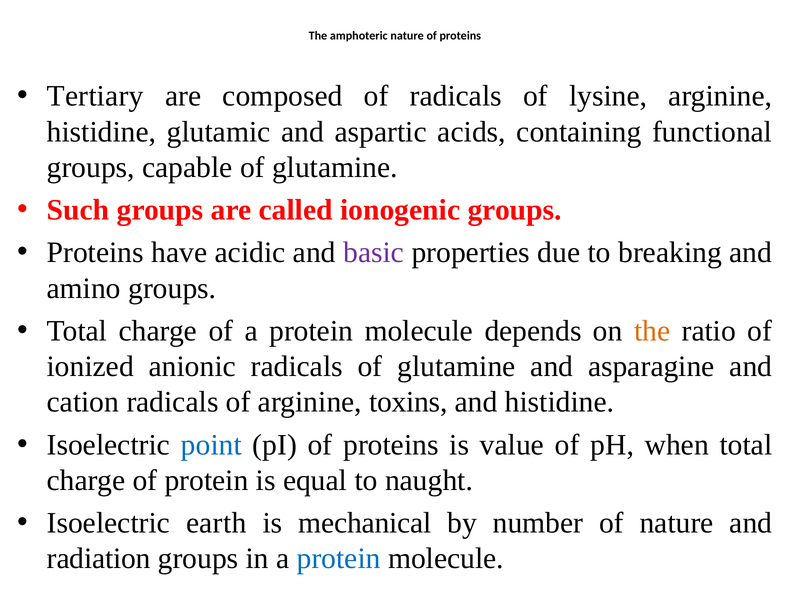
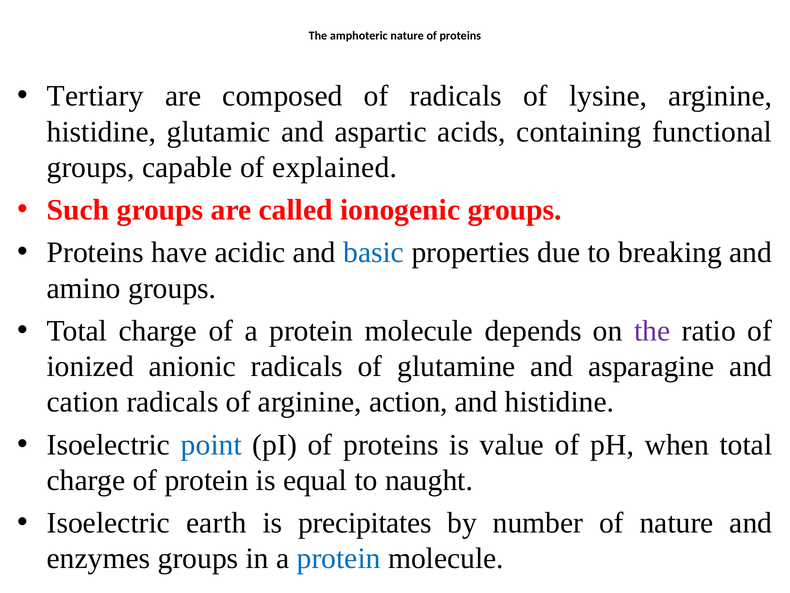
capable of glutamine: glutamine -> explained (335, 167)
basic colour: purple -> blue (374, 252)
the colour: orange -> purple (652, 331)
toxins: toxins -> action (408, 402)
mechanical: mechanical -> precipitates (365, 523)
radiation: radiation -> enzymes (99, 558)
